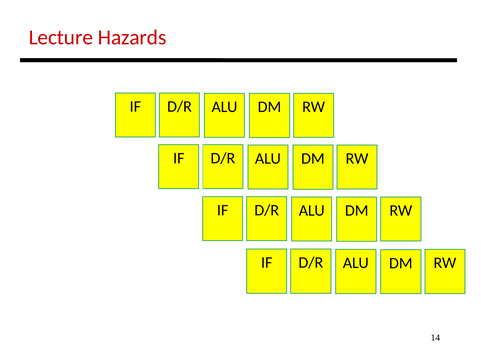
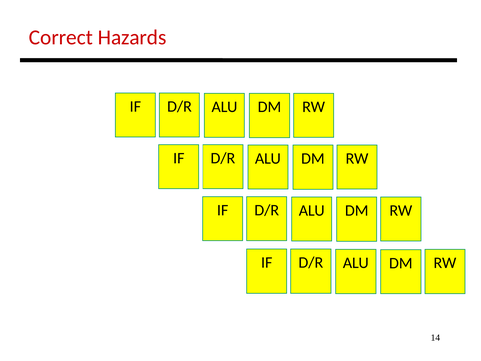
Lecture: Lecture -> Correct (61, 38)
